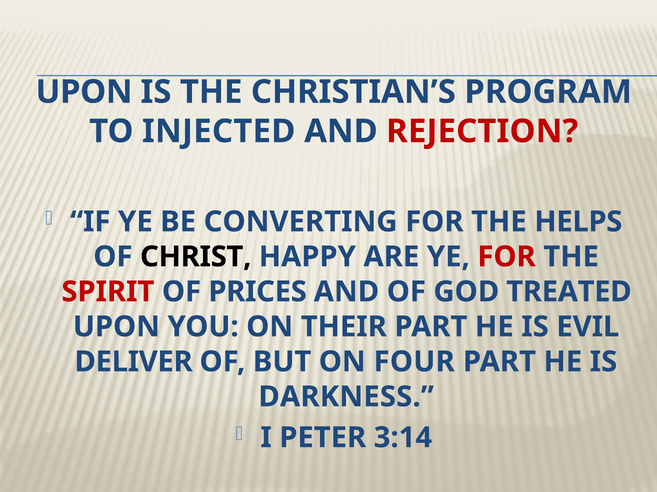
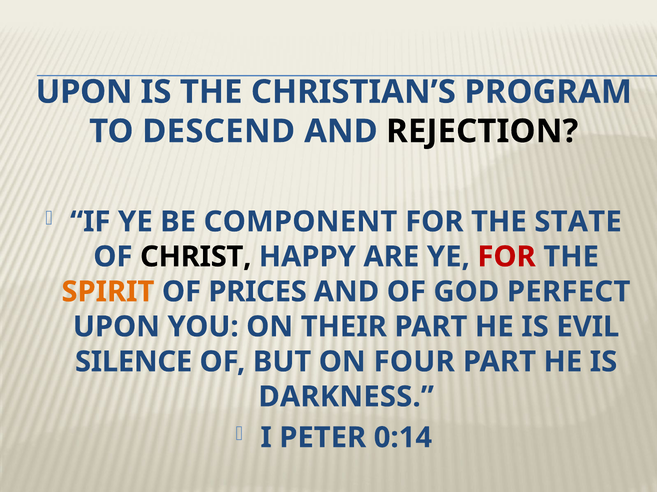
INJECTED: INJECTED -> DESCEND (219, 132)
REJECTION colour: red -> black (482, 132)
CONVERTING: CONVERTING -> COMPONENT (300, 222)
HELPS: HELPS -> STATE (578, 222)
SPIRIT colour: red -> orange (108, 292)
TREATED: TREATED -> PERFECT (569, 292)
DELIVER: DELIVER -> SILENCE (134, 362)
3:14: 3:14 -> 0:14 (403, 438)
